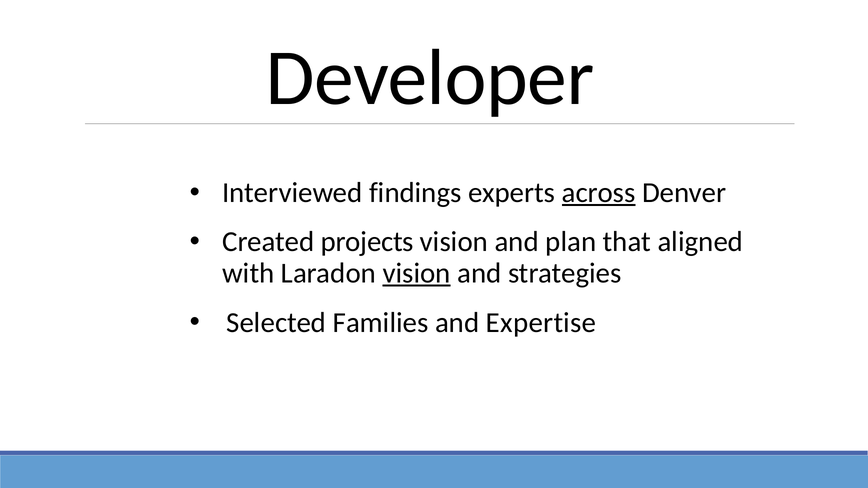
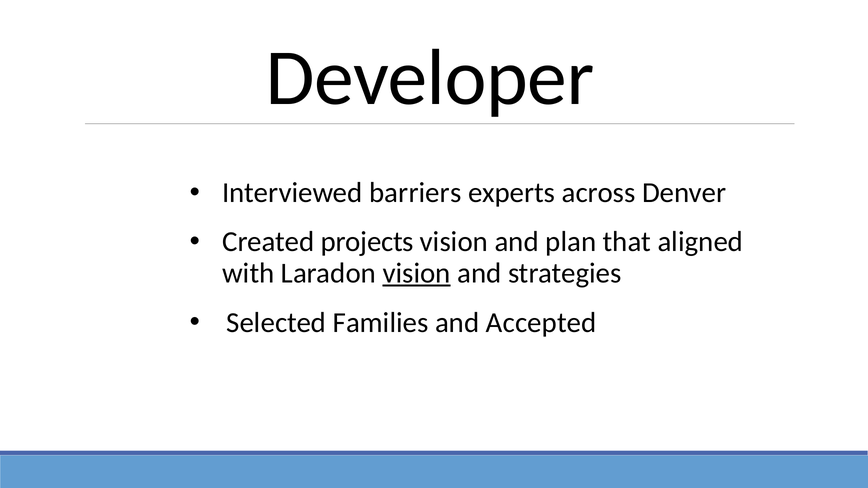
findings: findings -> barriers (415, 193)
across underline: present -> none (599, 193)
Expertise: Expertise -> Accepted (541, 323)
